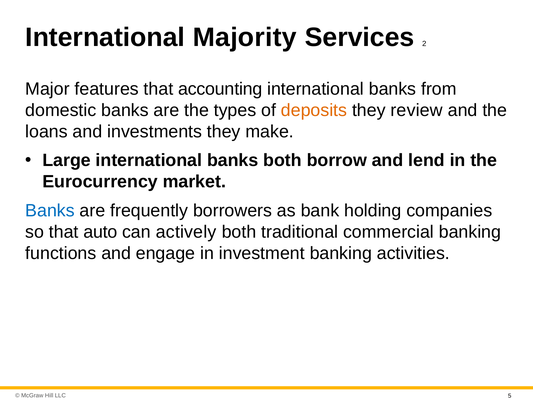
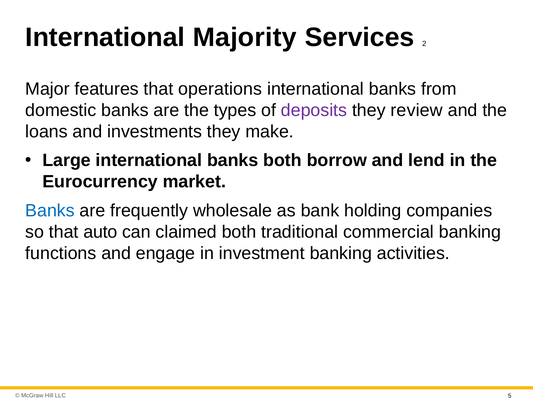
accounting: accounting -> operations (220, 89)
deposits colour: orange -> purple (314, 110)
borrowers: borrowers -> wholesale (233, 210)
actively: actively -> claimed (186, 232)
